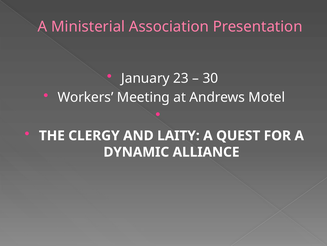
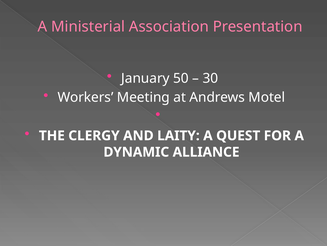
23: 23 -> 50 (181, 78)
